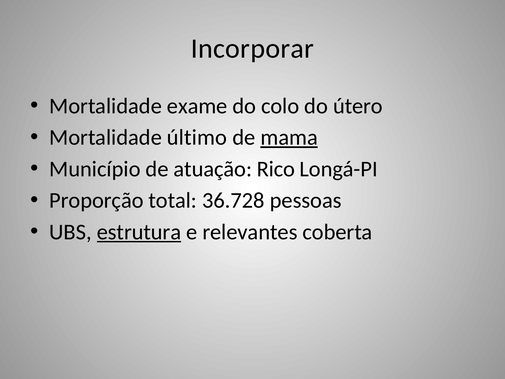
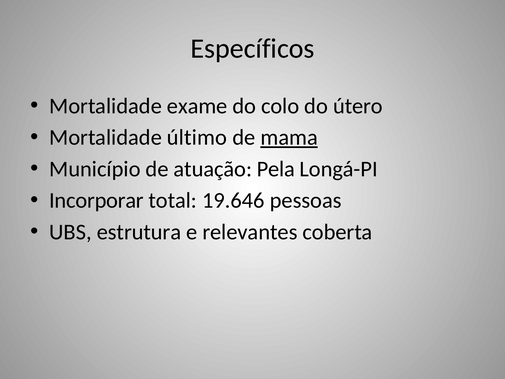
Incorporar: Incorporar -> Específicos (252, 49)
Rico: Rico -> Pela (276, 169)
Proporção: Proporção -> Incorporar (97, 200)
36.728: 36.728 -> 19.646 (233, 200)
estrutura underline: present -> none (139, 232)
